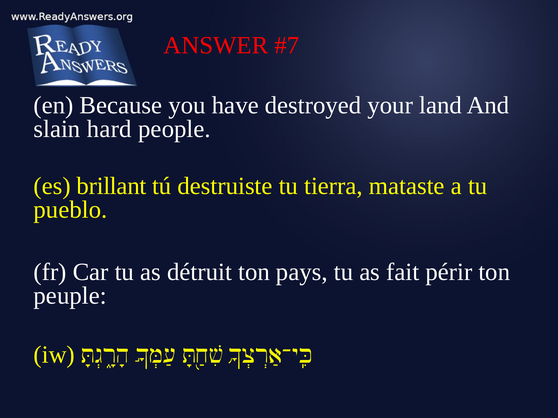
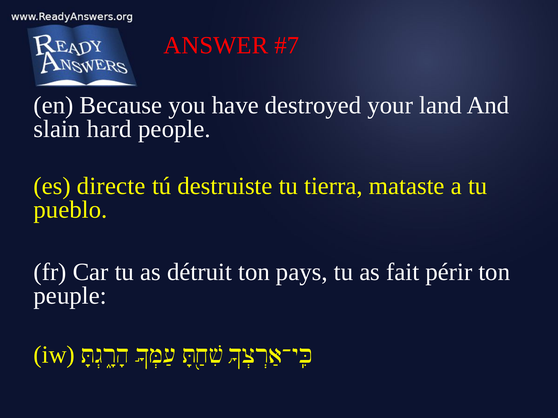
brillant: brillant -> directe (111, 186)
